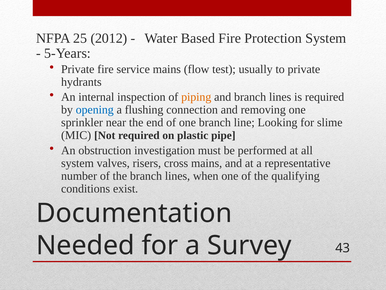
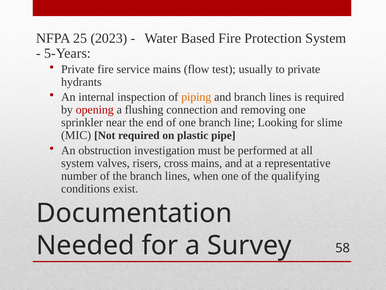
2012: 2012 -> 2023 (109, 38)
opening colour: blue -> red (95, 110)
43: 43 -> 58 (343, 248)
